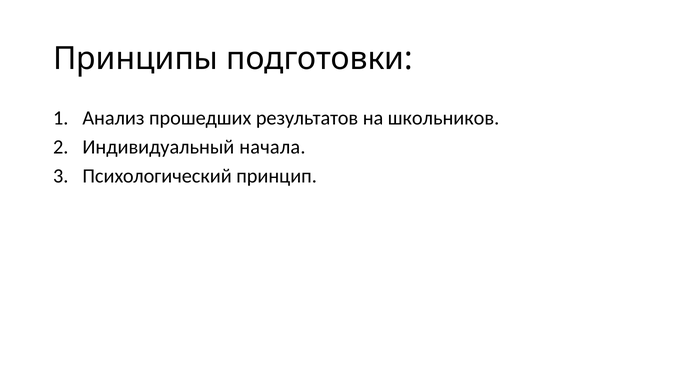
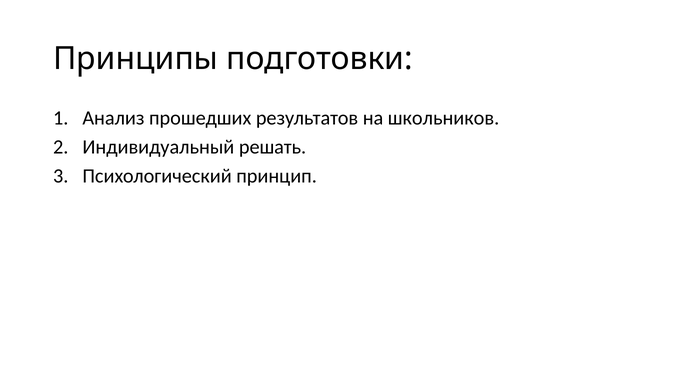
начала: начала -> решать (273, 147)
